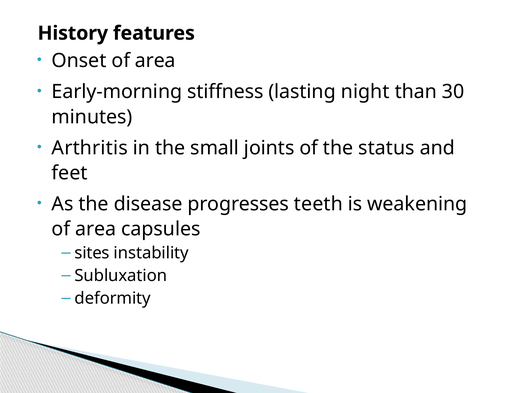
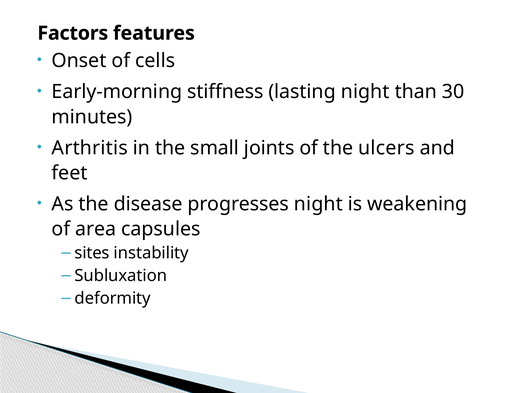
History: History -> Factors (73, 33)
Onset of area: area -> cells (155, 60)
status: status -> ulcers (386, 148)
progresses teeth: teeth -> night (318, 204)
